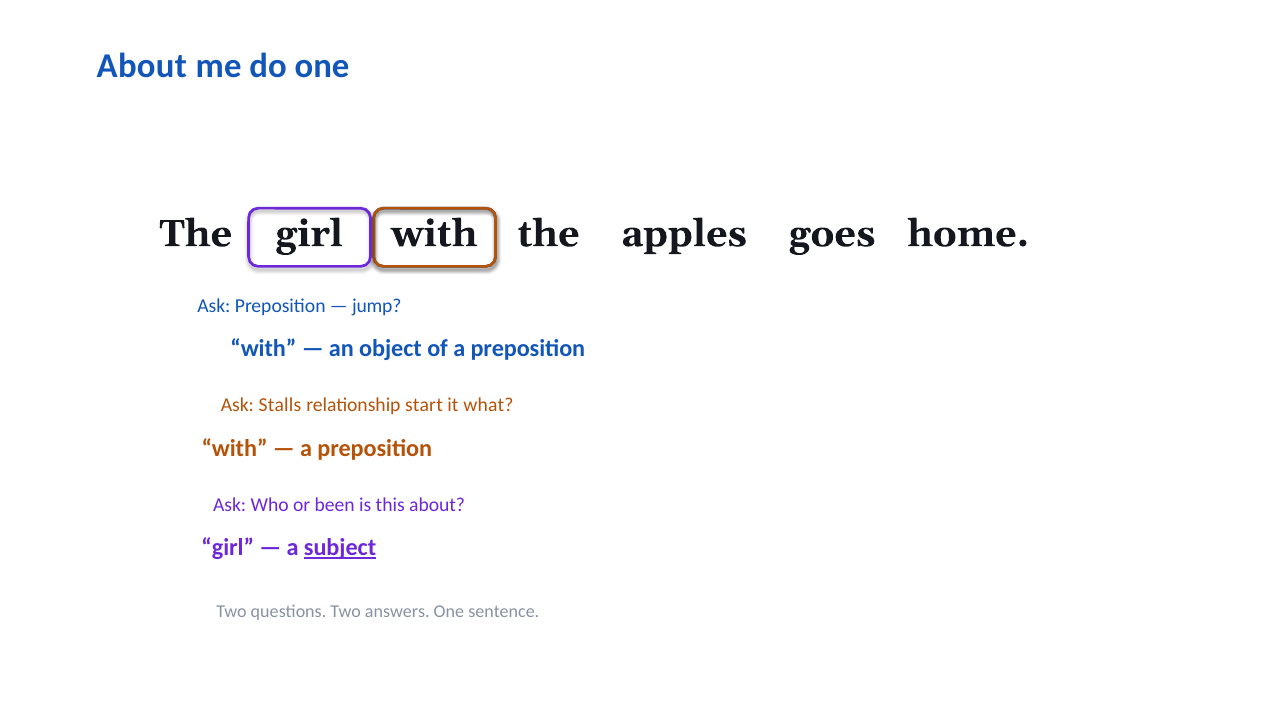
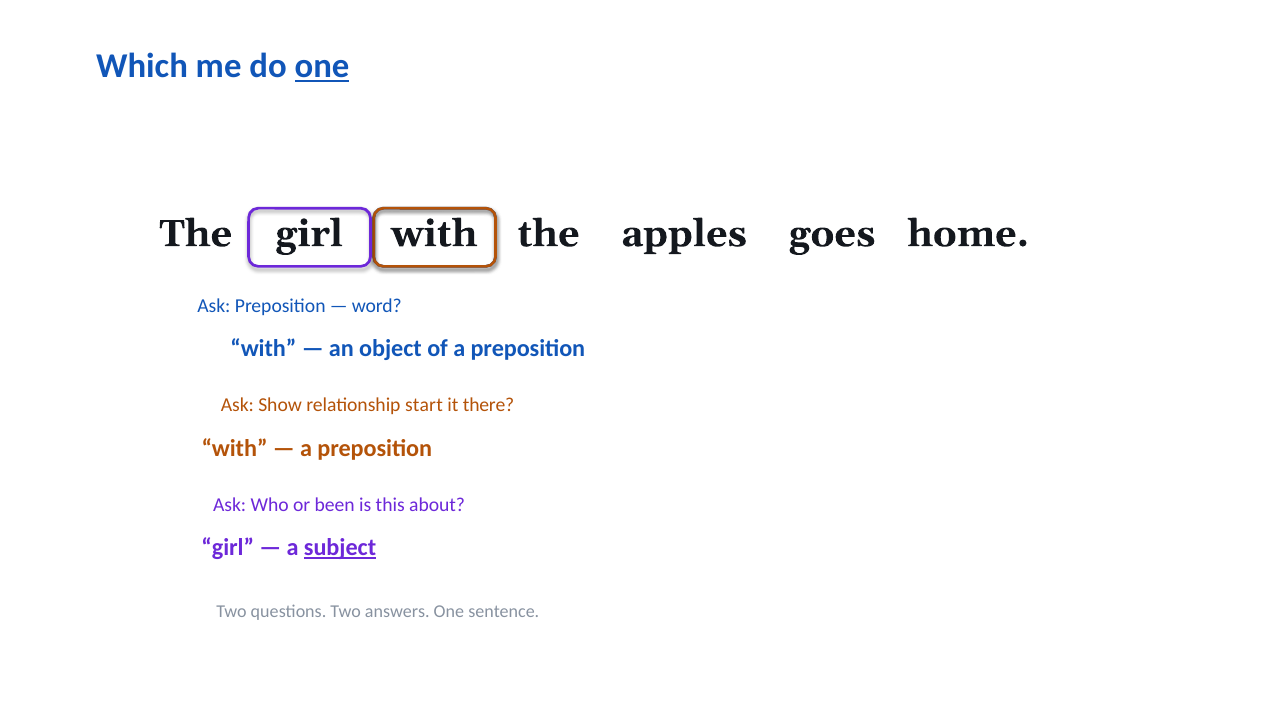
About: About -> Which (142, 66)
one underline: none -> present (322, 66)
jump: jump -> word (377, 306)
Stalls: Stalls -> Show (280, 405)
what: what -> there (489, 405)
